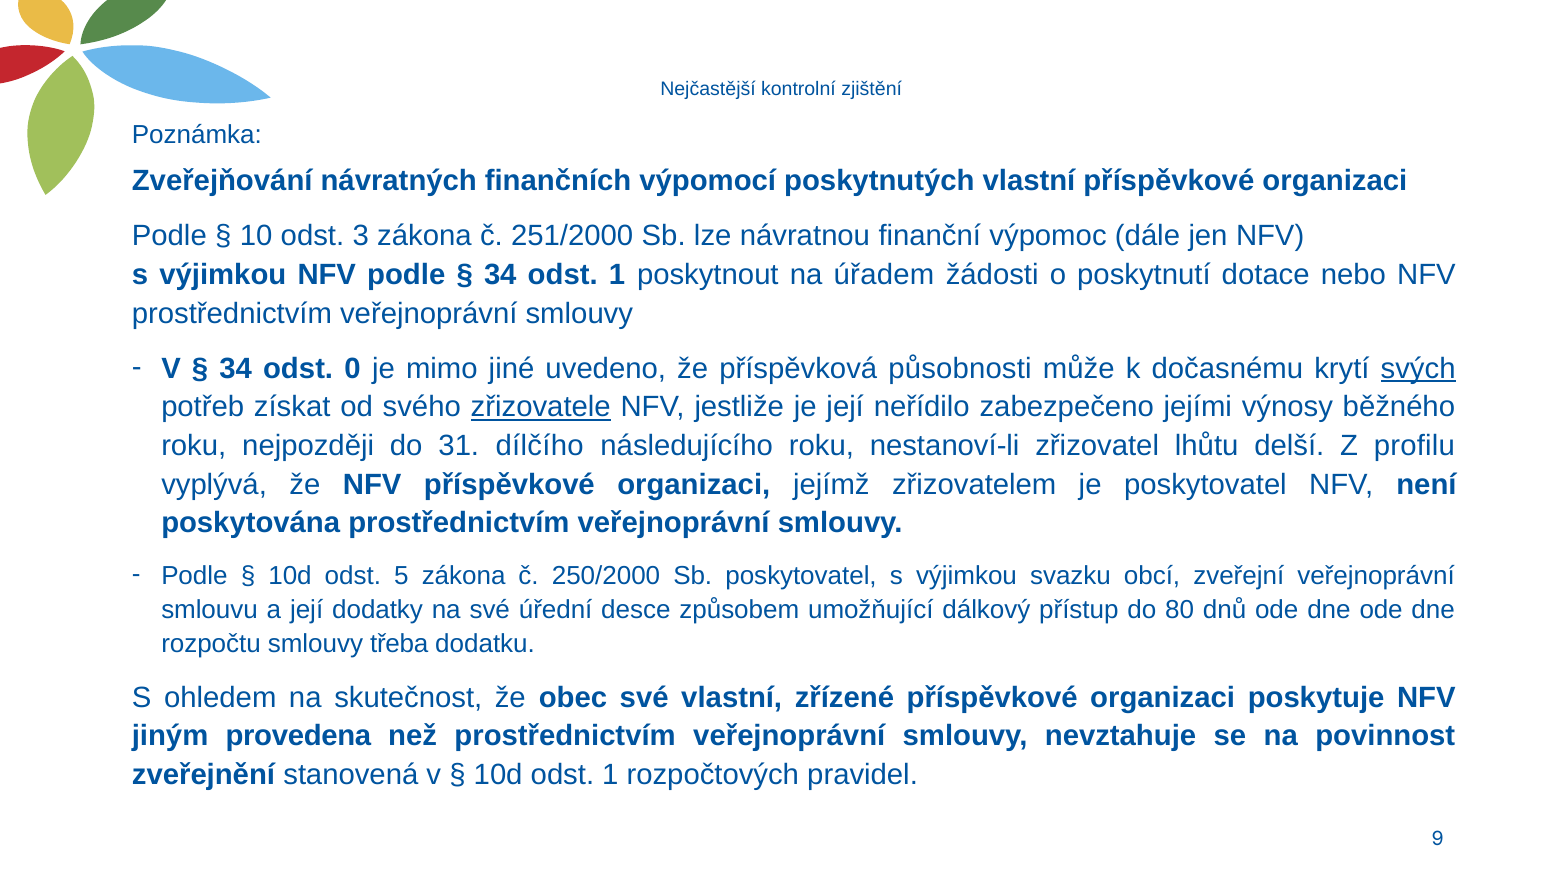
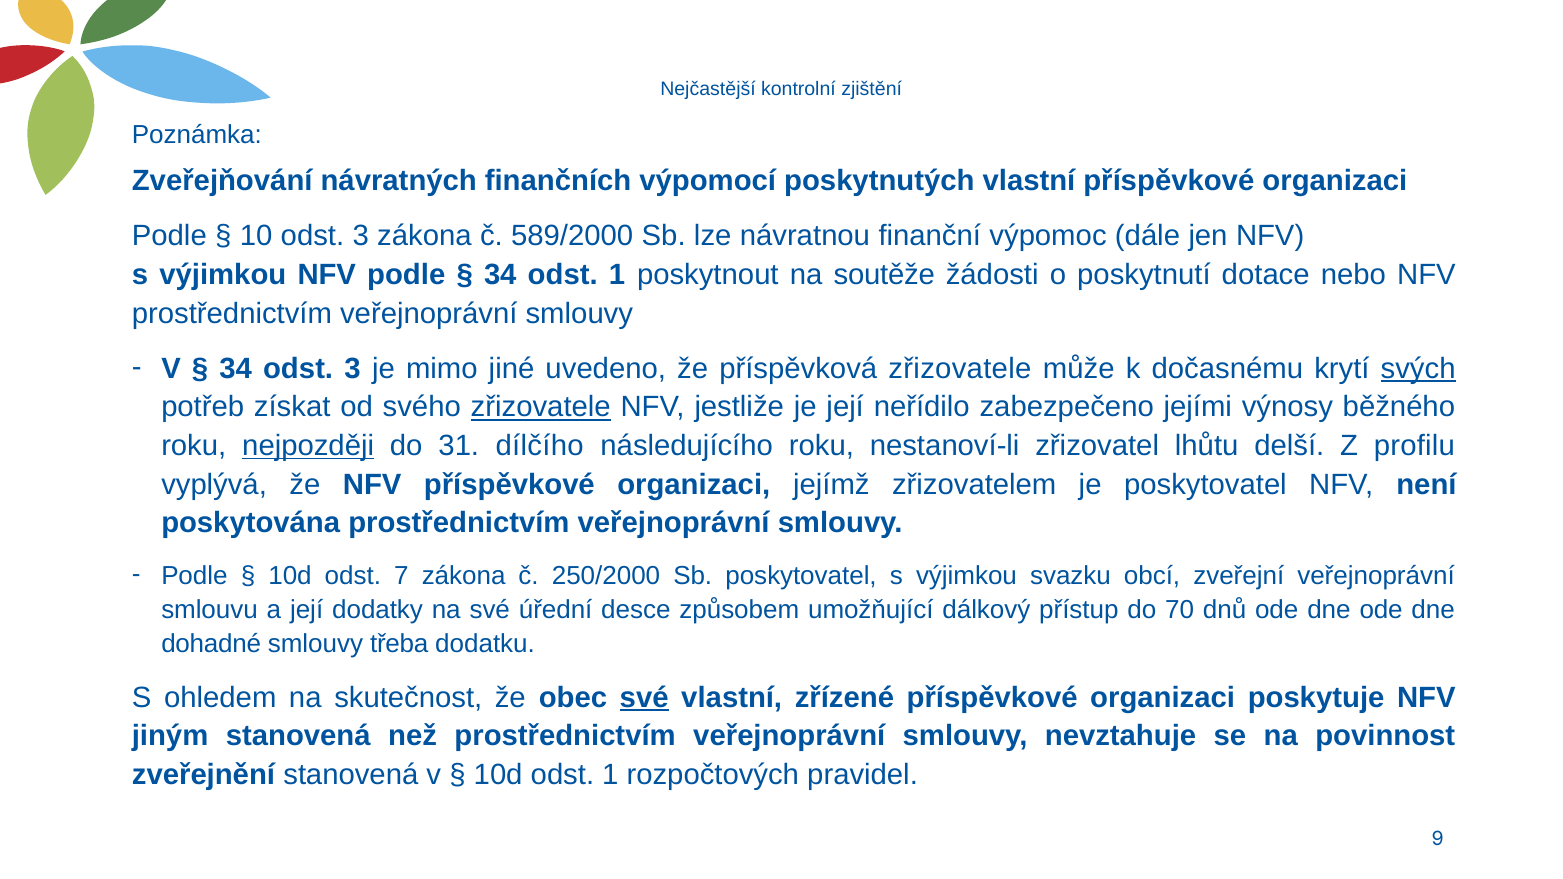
251/2000: 251/2000 -> 589/2000 (572, 236)
úřadem: úřadem -> soutěže (884, 275)
34 odst 0: 0 -> 3 (353, 369)
příspěvková působnosti: působnosti -> zřizovatele (960, 369)
nejpozději underline: none -> present (308, 446)
5: 5 -> 7 (401, 576)
80: 80 -> 70 (1180, 610)
rozpočtu: rozpočtu -> dohadné (211, 644)
své underline: none -> present (644, 698)
jiným provedena: provedena -> stanovená (298, 736)
